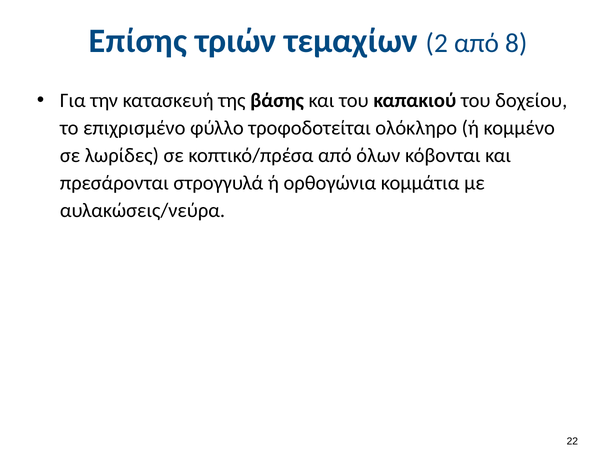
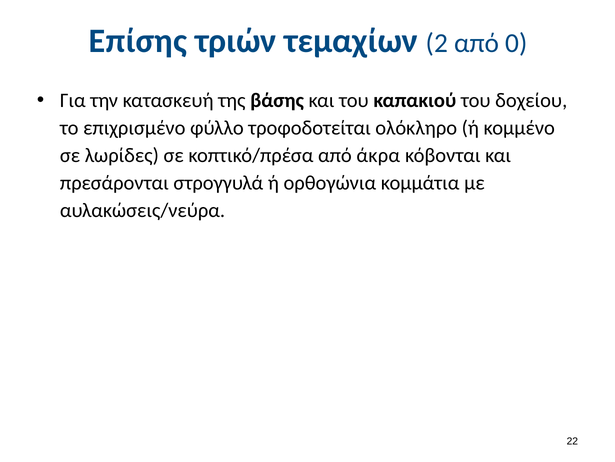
8: 8 -> 0 (516, 43)
όλων: όλων -> άκρα (378, 155)
